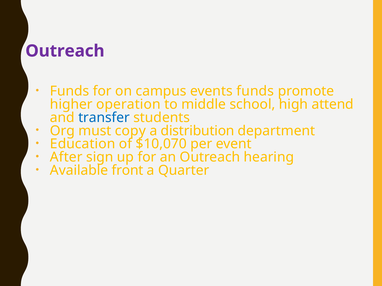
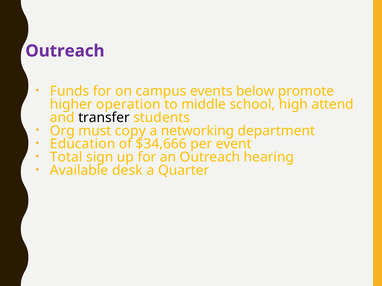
events funds: funds -> below (255, 91)
transfer colour: blue -> black (104, 118)
distribution: distribution -> networking (198, 131)
$10,070: $10,070 -> $34,666 (161, 144)
After: After -> Total (66, 157)
front: front -> desk (127, 171)
